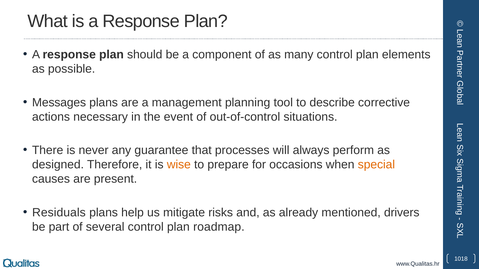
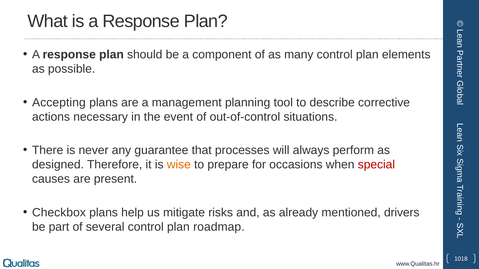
Messages: Messages -> Accepting (59, 103)
special colour: orange -> red (376, 165)
Residuals: Residuals -> Checkbox (59, 213)
